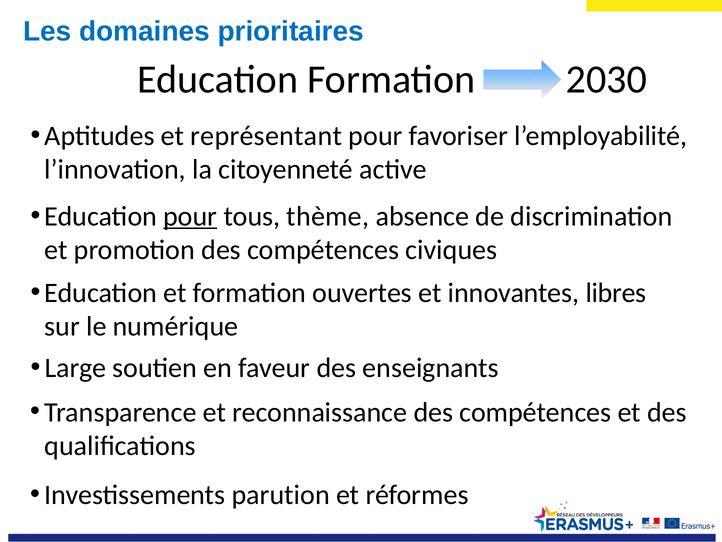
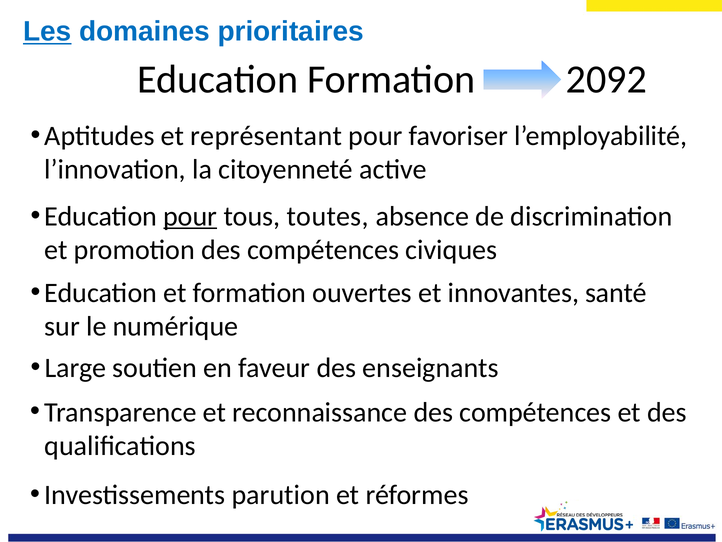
Les underline: none -> present (47, 32)
2030: 2030 -> 2092 (606, 79)
thème: thème -> toutes (328, 216)
libres: libres -> santé (616, 292)
